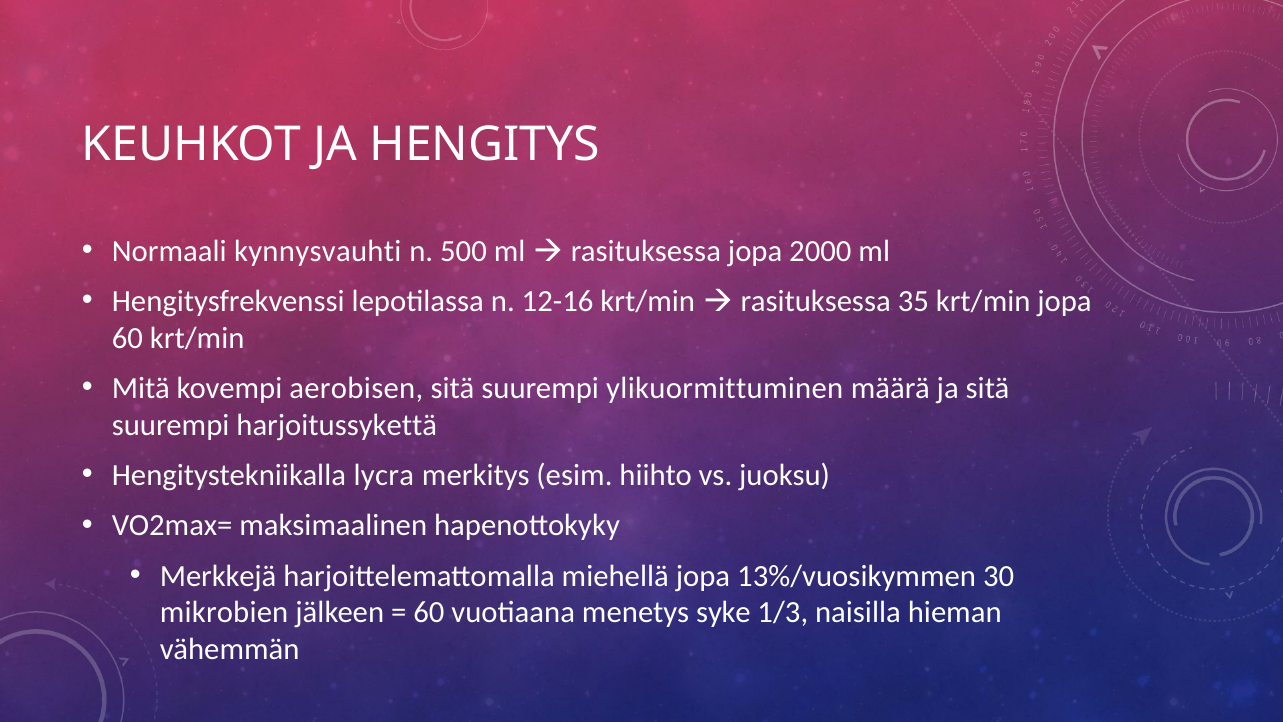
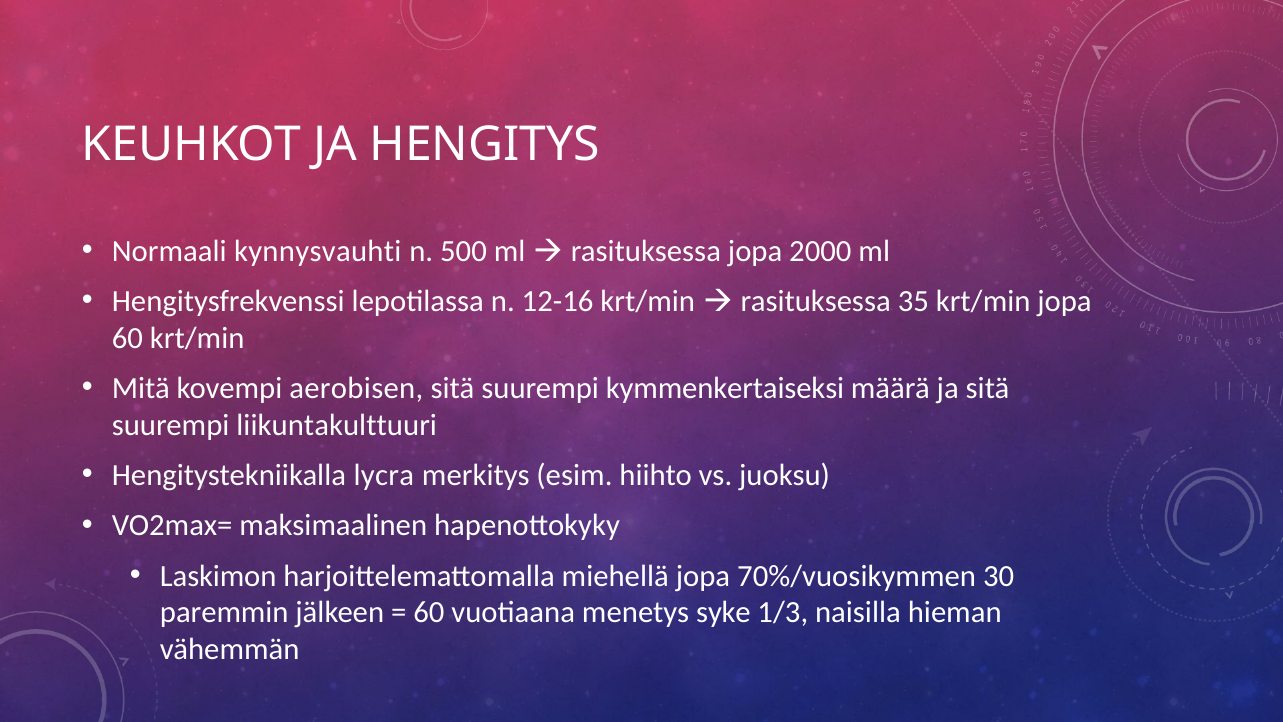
ylikuormittuminen: ylikuormittuminen -> kymmenkertaiseksi (725, 388)
harjoitussykettä: harjoitussykettä -> liikuntakulttuuri (337, 425)
Merkkejä: Merkkejä -> Laskimon (218, 576)
13%/vuosikymmen: 13%/vuosikymmen -> 70%/vuosikymmen (857, 576)
mikrobien: mikrobien -> paremmin (224, 613)
